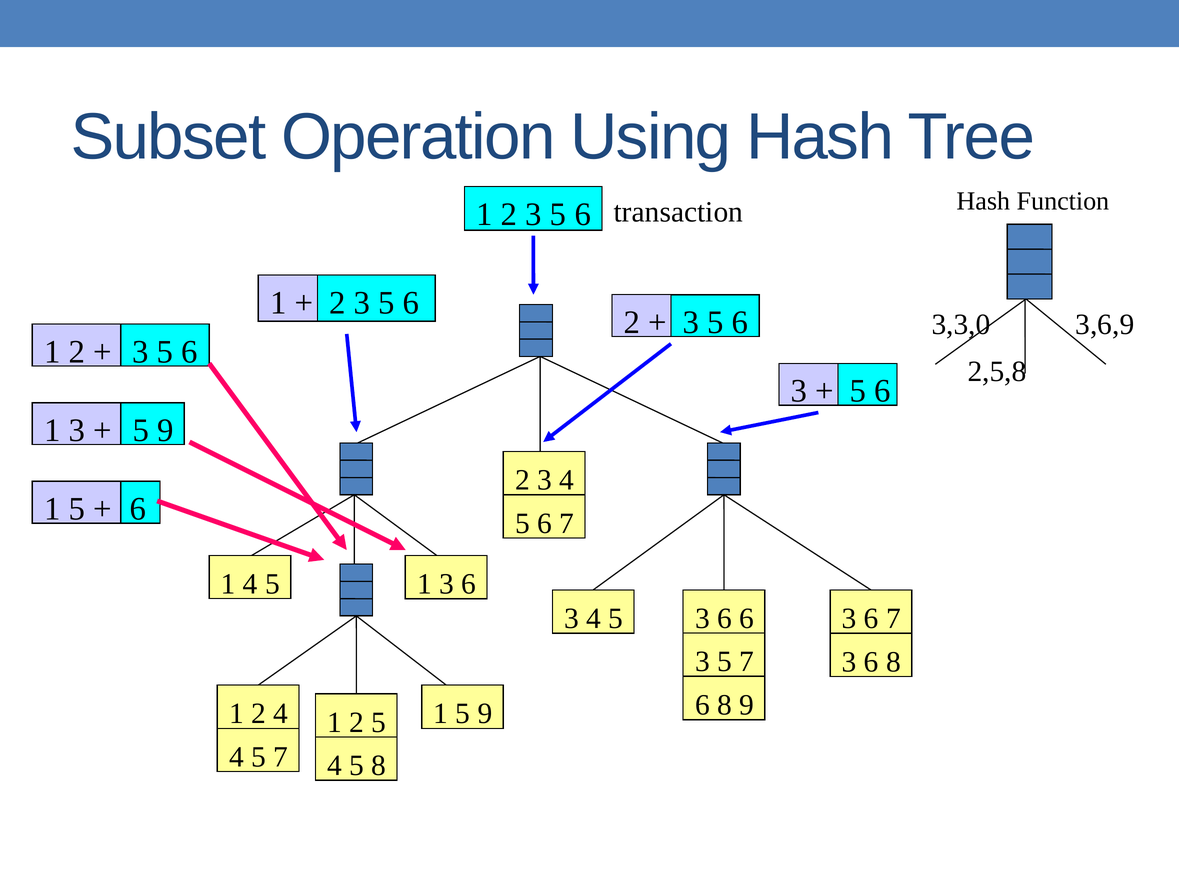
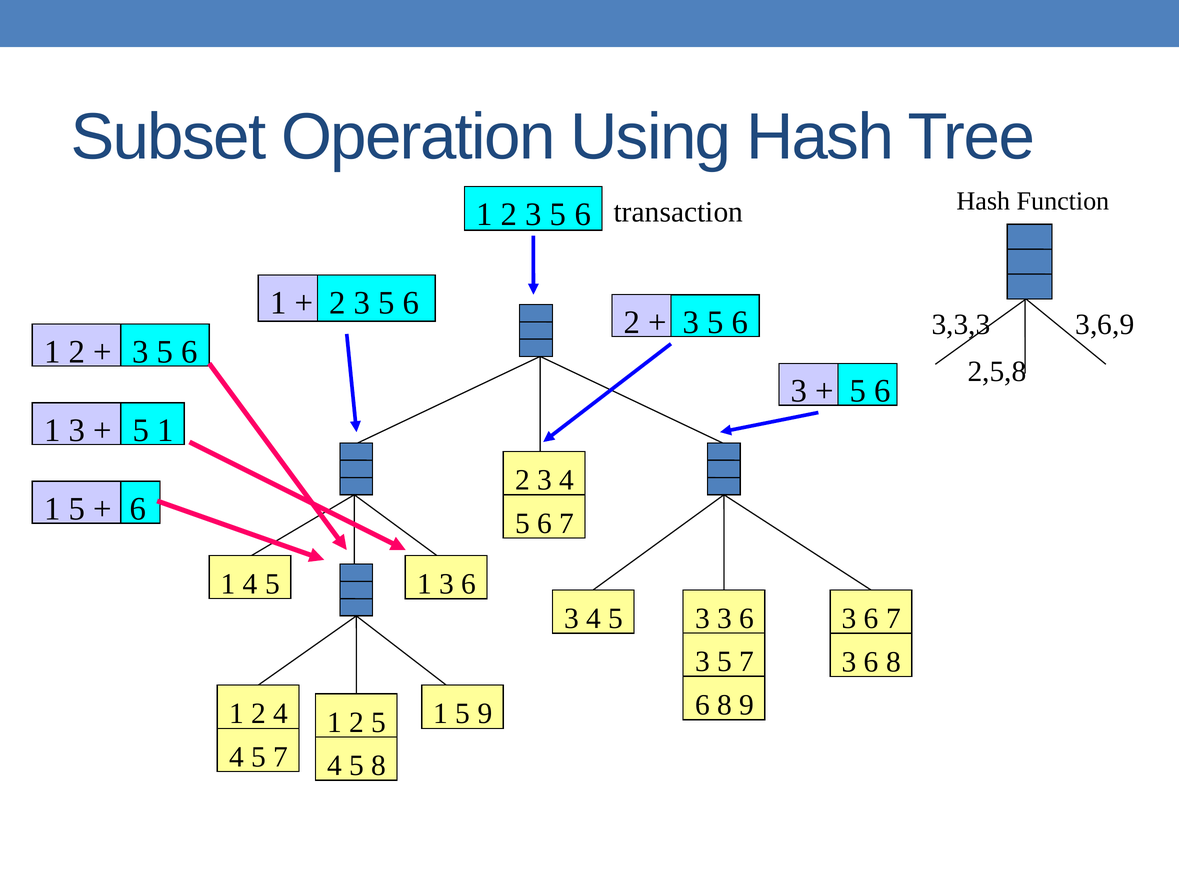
3,3,0: 3,3,0 -> 3,3,3 (961, 325)
9: 9 -> 1 (165, 431)
6: 6 -> 3 (725, 619)
